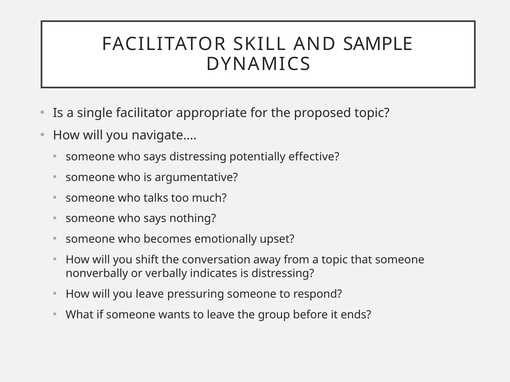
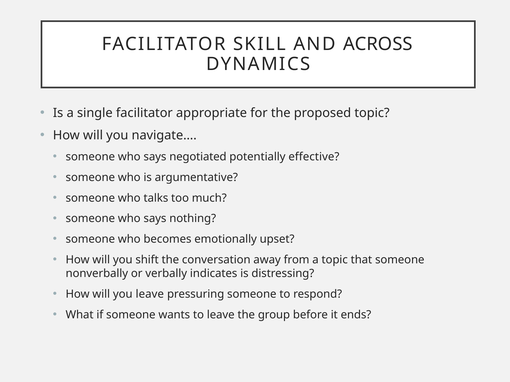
SAMPLE: SAMPLE -> ACROSS (378, 44)
says distressing: distressing -> negotiated (198, 157)
